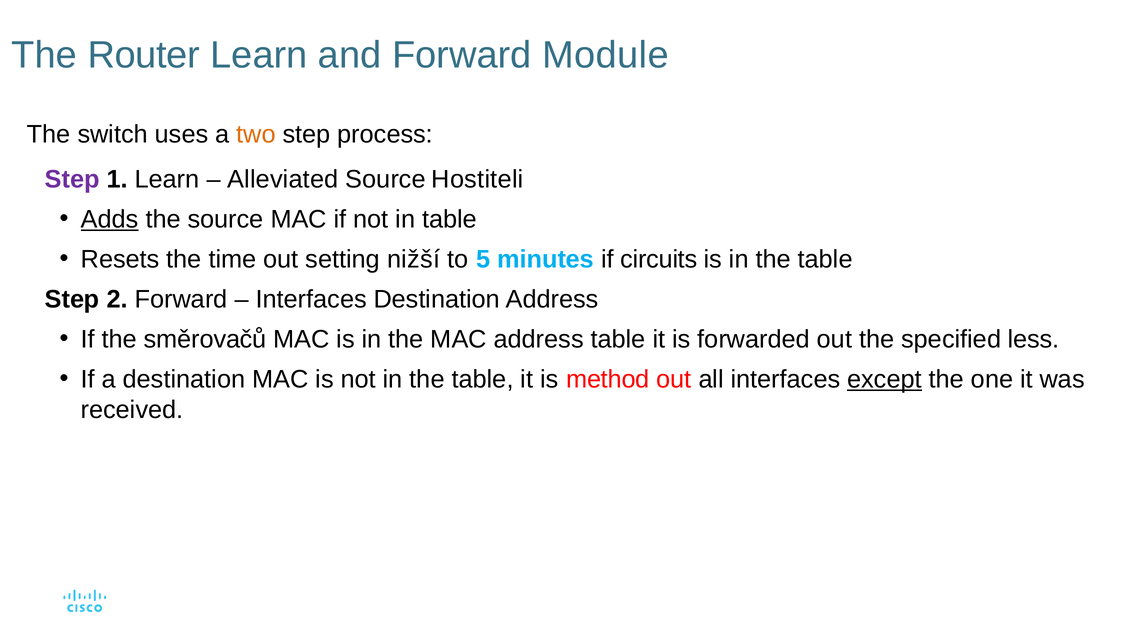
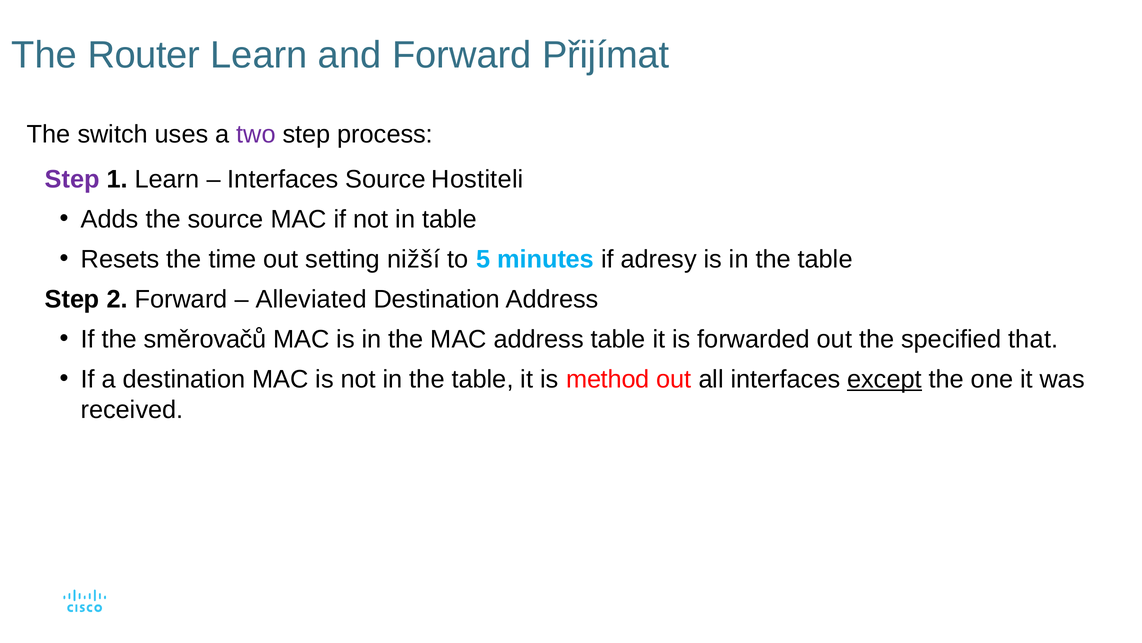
Module: Module -> Přijímat (606, 55)
two colour: orange -> purple (256, 134)
Alleviated: Alleviated -> Interfaces (283, 179)
Adds underline: present -> none (110, 219)
circuits: circuits -> adresy (659, 259)
Interfaces: Interfaces -> Alleviated (311, 299)
less: less -> that (1033, 339)
